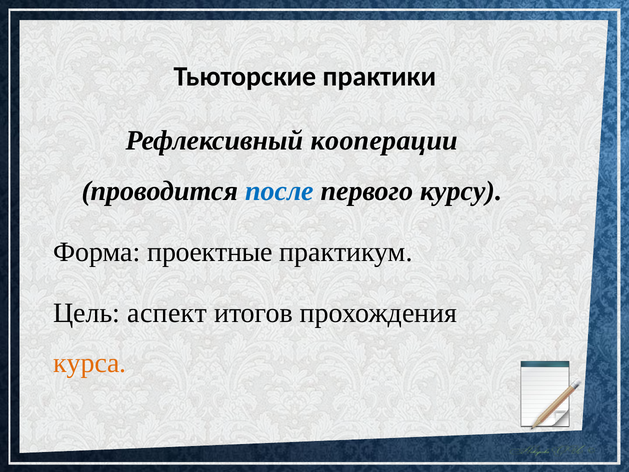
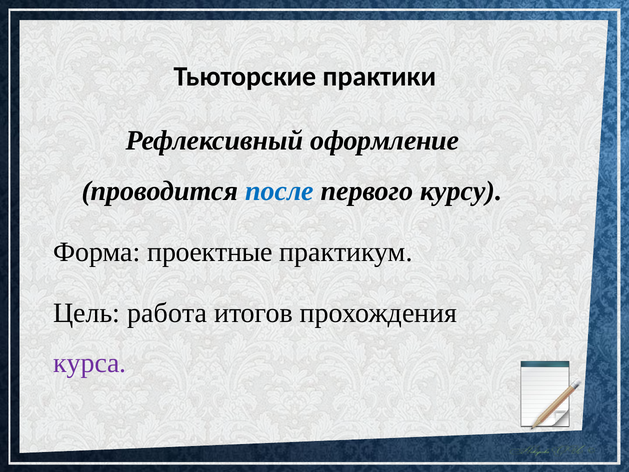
кооперации: кооперации -> оформление (385, 141)
аспект: аспект -> работа (167, 313)
курса colour: orange -> purple (90, 363)
